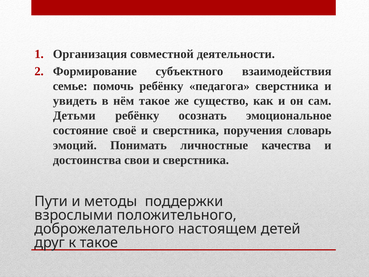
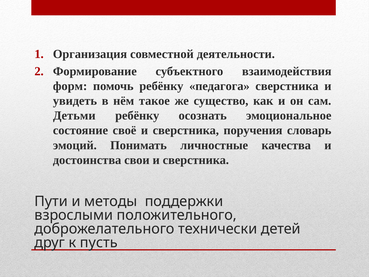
семье: семье -> форм (70, 86)
настоящем: настоящем -> технически (218, 229)
к такое: такое -> пусть (99, 242)
